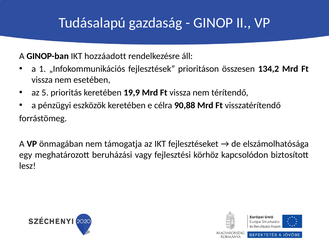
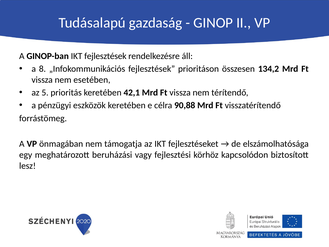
IKT hozzáadott: hozzáadott -> fejlesztések (105, 56)
1: 1 -> 8 (42, 69)
19,9: 19,9 -> 42,1 (132, 93)
